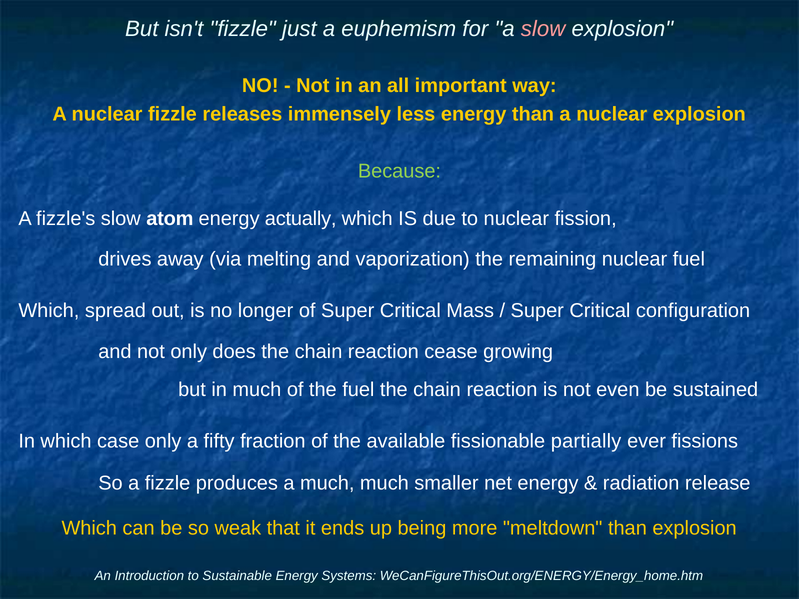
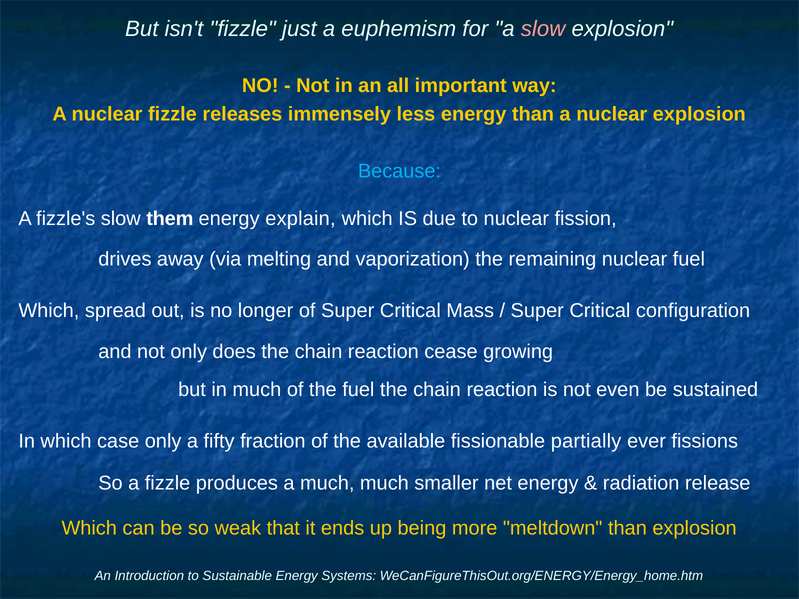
Because colour: light green -> light blue (399, 171)
atom: atom -> them (170, 219)
actually: actually -> explain (300, 219)
